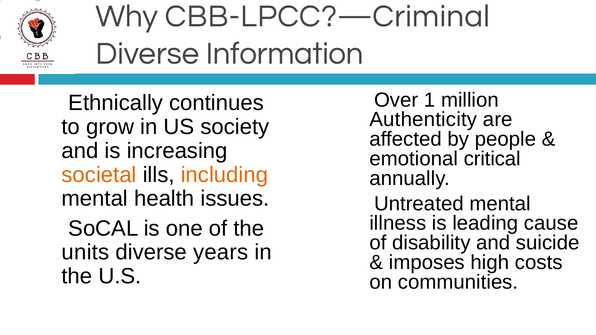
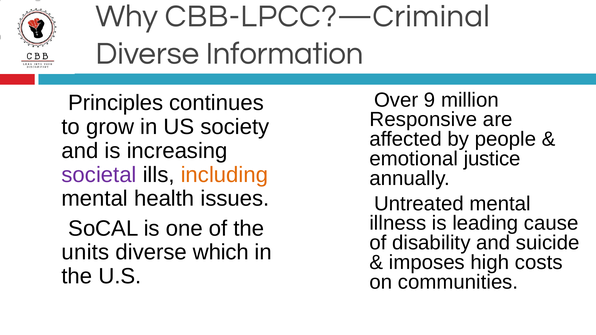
1: 1 -> 9 (430, 100)
Ethnically: Ethnically -> Principles (116, 103)
Authenticity: Authenticity -> Responsive (423, 120)
critical: critical -> justice (492, 159)
societal colour: orange -> purple (99, 175)
years: years -> which (221, 253)
